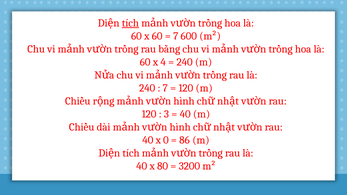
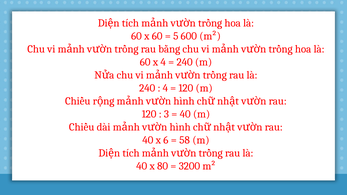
tích underline: present -> none (130, 23)
7: 7 -> 5 (176, 36)
7: 7 -> 4 (165, 88)
0: 0 -> 6 (166, 140)
86: 86 -> 58 (185, 140)
